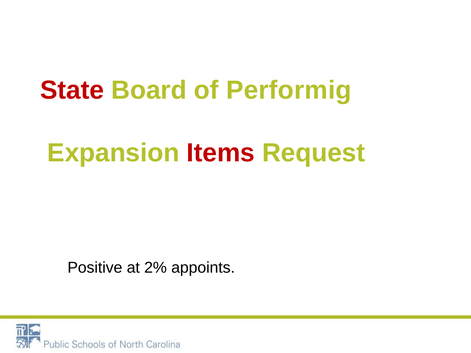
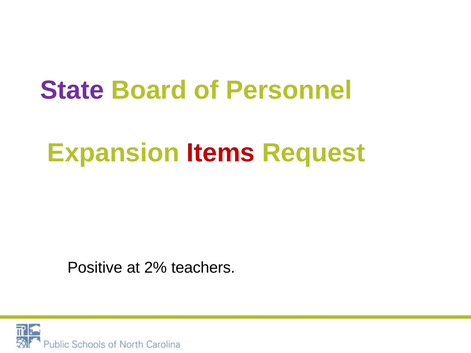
State colour: red -> purple (72, 90)
Performig: Performig -> Personnel (289, 90)
appoints: appoints -> teachers (203, 268)
